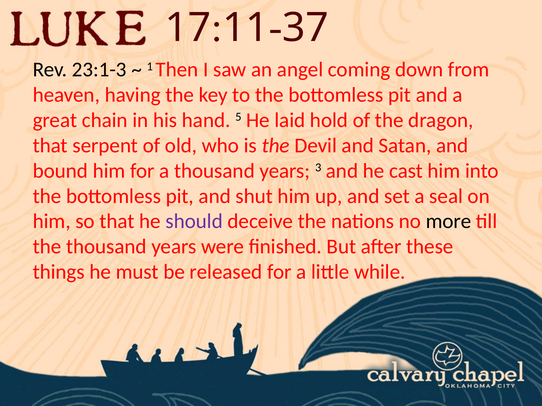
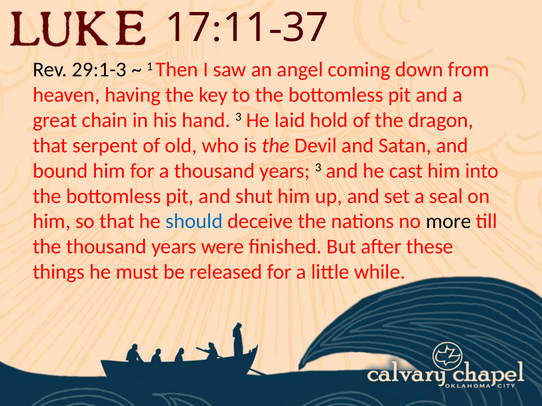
23:1-3: 23:1-3 -> 29:1-3 (99, 70)
hand 5: 5 -> 3 (238, 117)
should colour: purple -> blue (194, 222)
